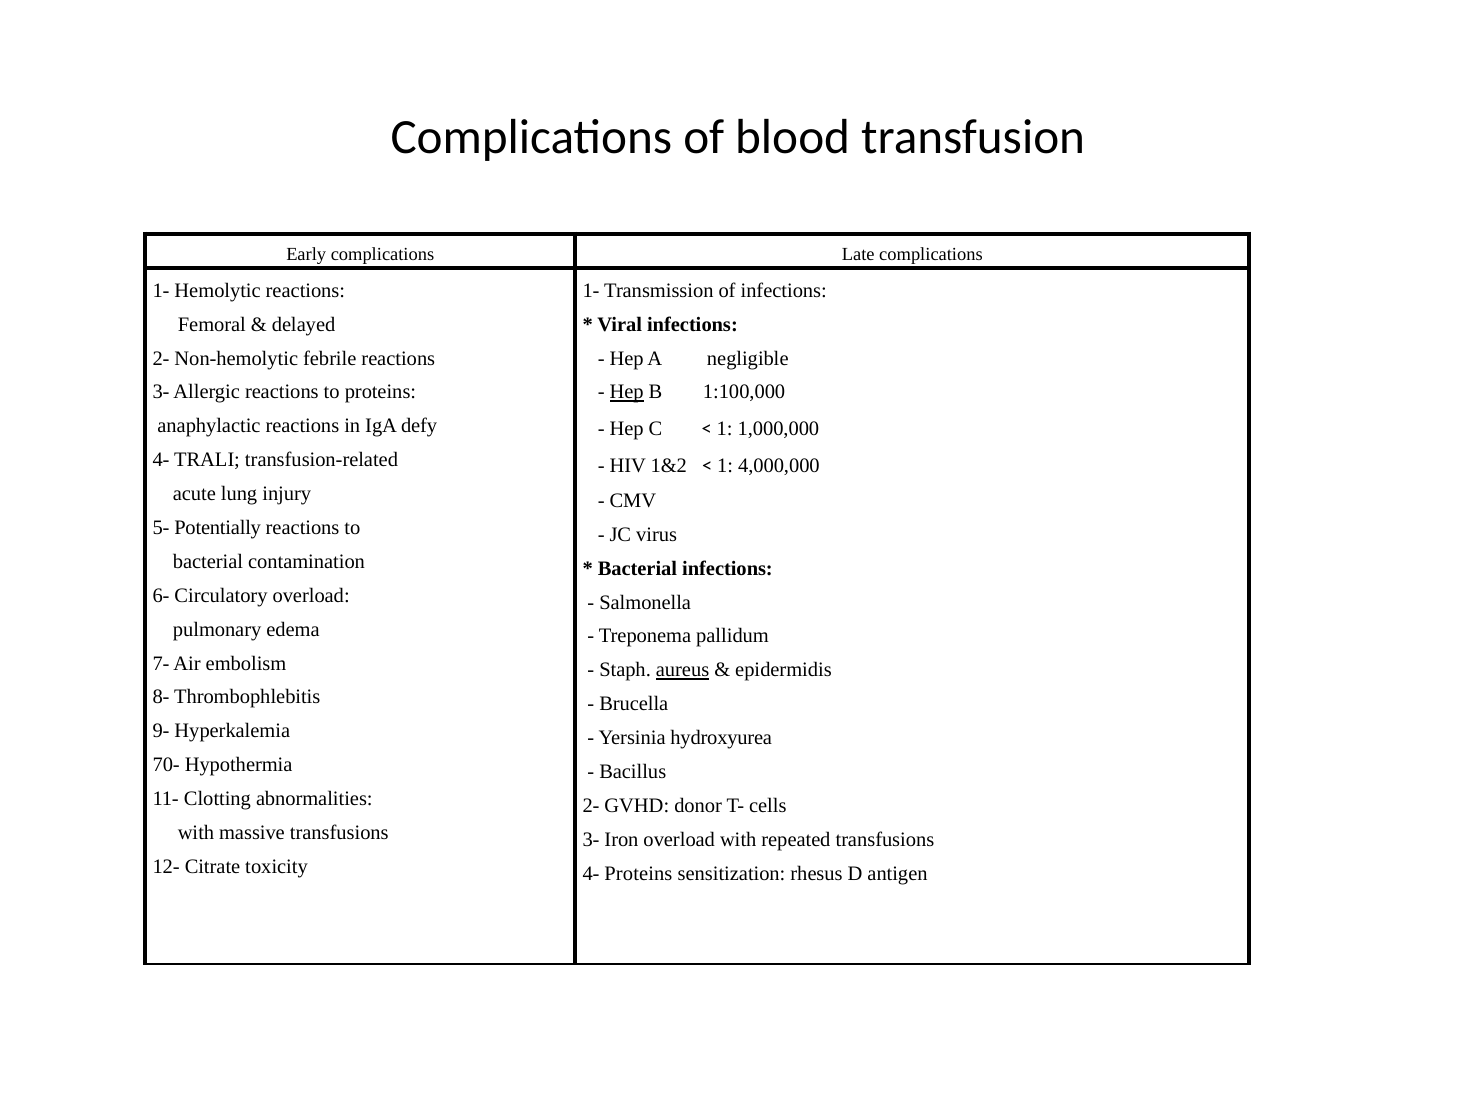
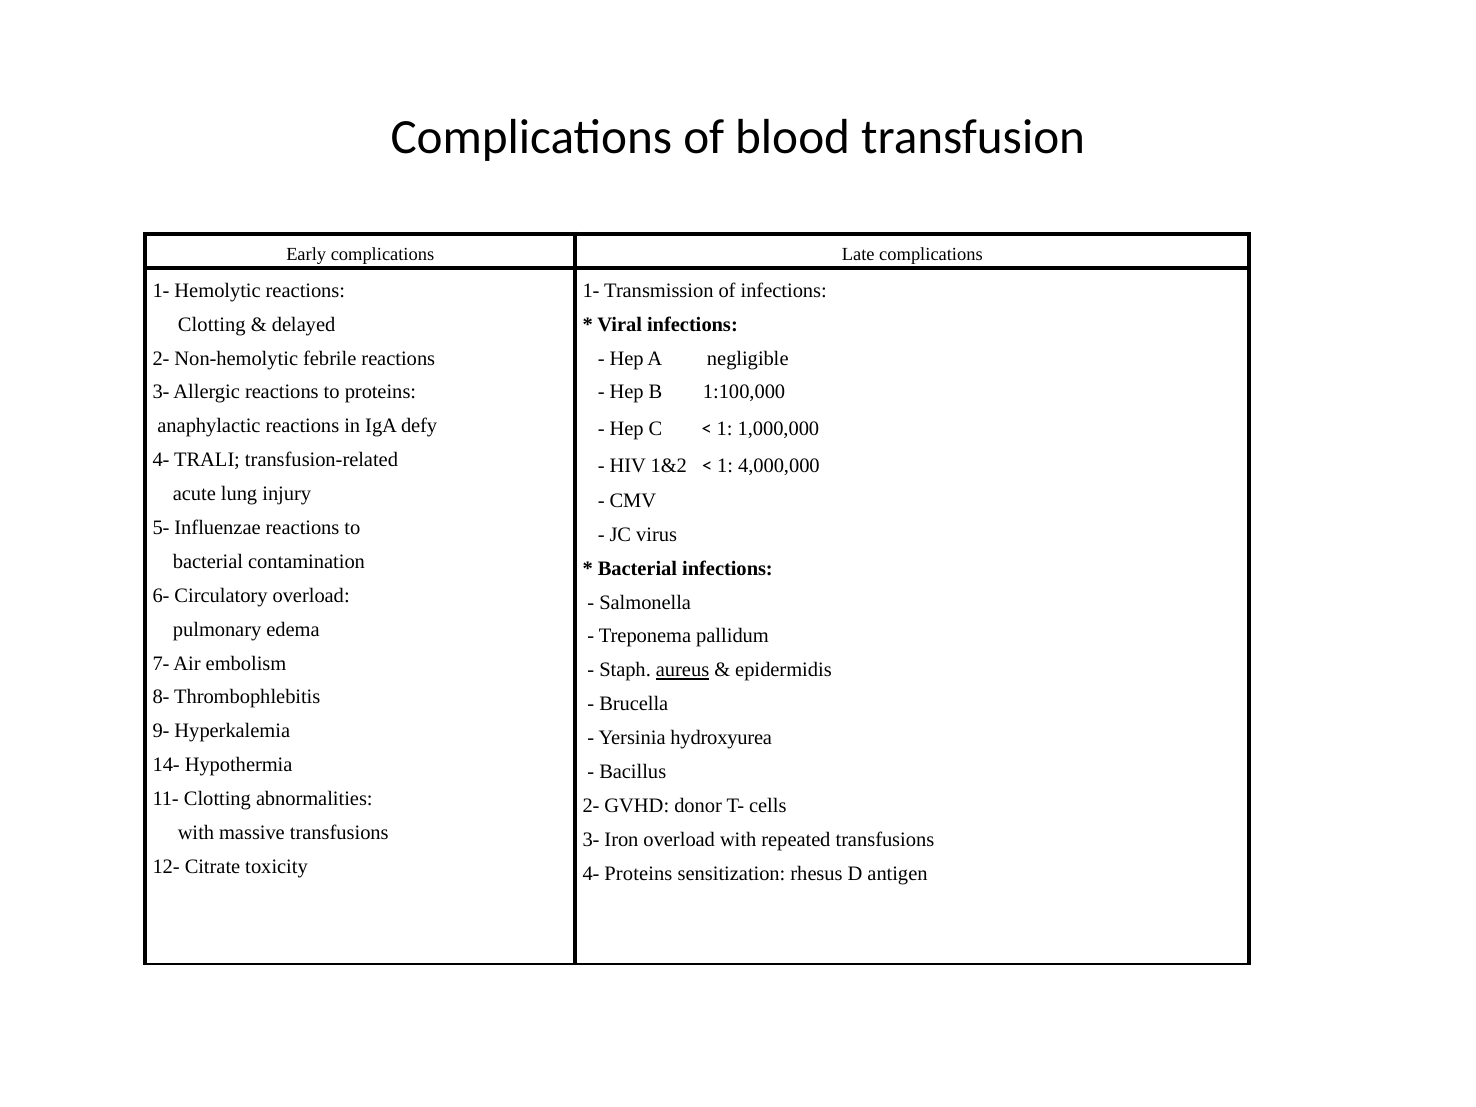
Femoral: Femoral -> Clotting (212, 324)
Hep underline: present -> none (627, 392)
Potentially: Potentially -> Influenzae (218, 528)
70-: 70- -> 14- (166, 765)
